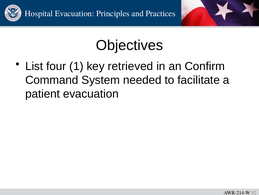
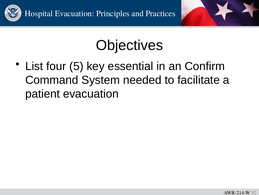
1: 1 -> 5 (76, 66)
retrieved: retrieved -> essential (131, 66)
